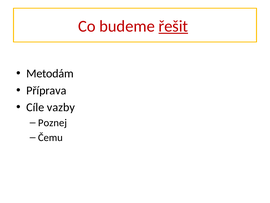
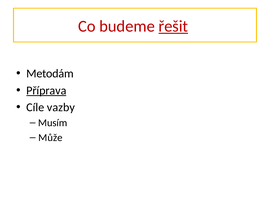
Příprava underline: none -> present (46, 90)
Poznej: Poznej -> Musím (53, 123)
Čemu: Čemu -> Může (50, 137)
